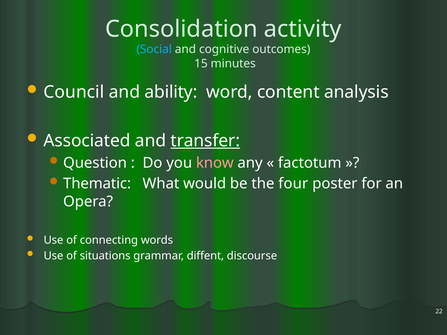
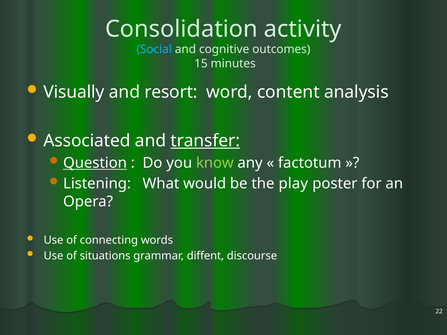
Council: Council -> Visually (74, 92)
ability: ability -> resort (171, 92)
Question underline: none -> present (95, 163)
know colour: pink -> light green (215, 163)
Thematic: Thematic -> Listening (97, 184)
four: four -> play (293, 184)
